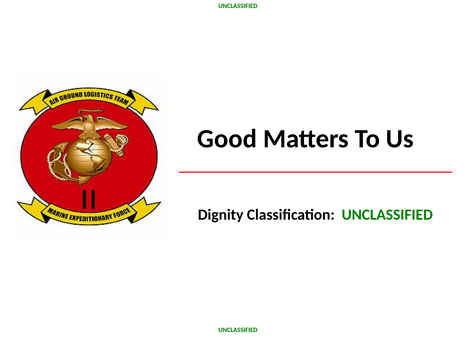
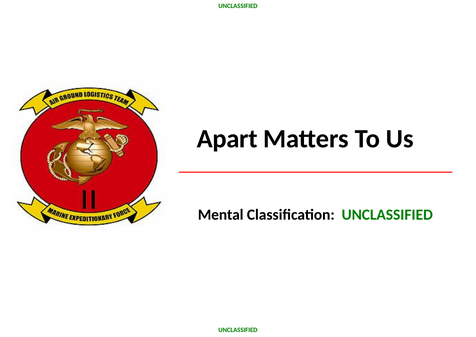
Good: Good -> Apart (227, 139)
Dignity: Dignity -> Mental (221, 215)
